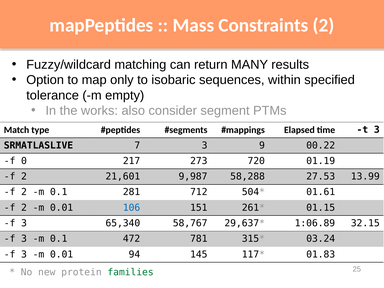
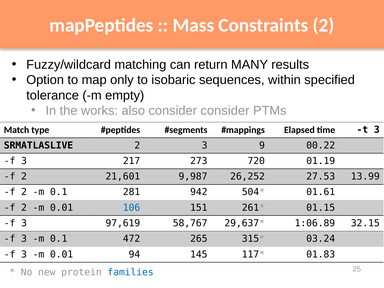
consider segment: segment -> consider (225, 111)
SRMATLASLIVE 7: 7 -> 2 (137, 145)
0: 0 -> 3 (24, 161)
58,288: 58,288 -> 26,252 (248, 176)
712: 712 -> 942 (199, 192)
65,340: 65,340 -> 97,619 (123, 223)
781: 781 -> 265 (199, 239)
families colour: green -> blue (131, 272)
